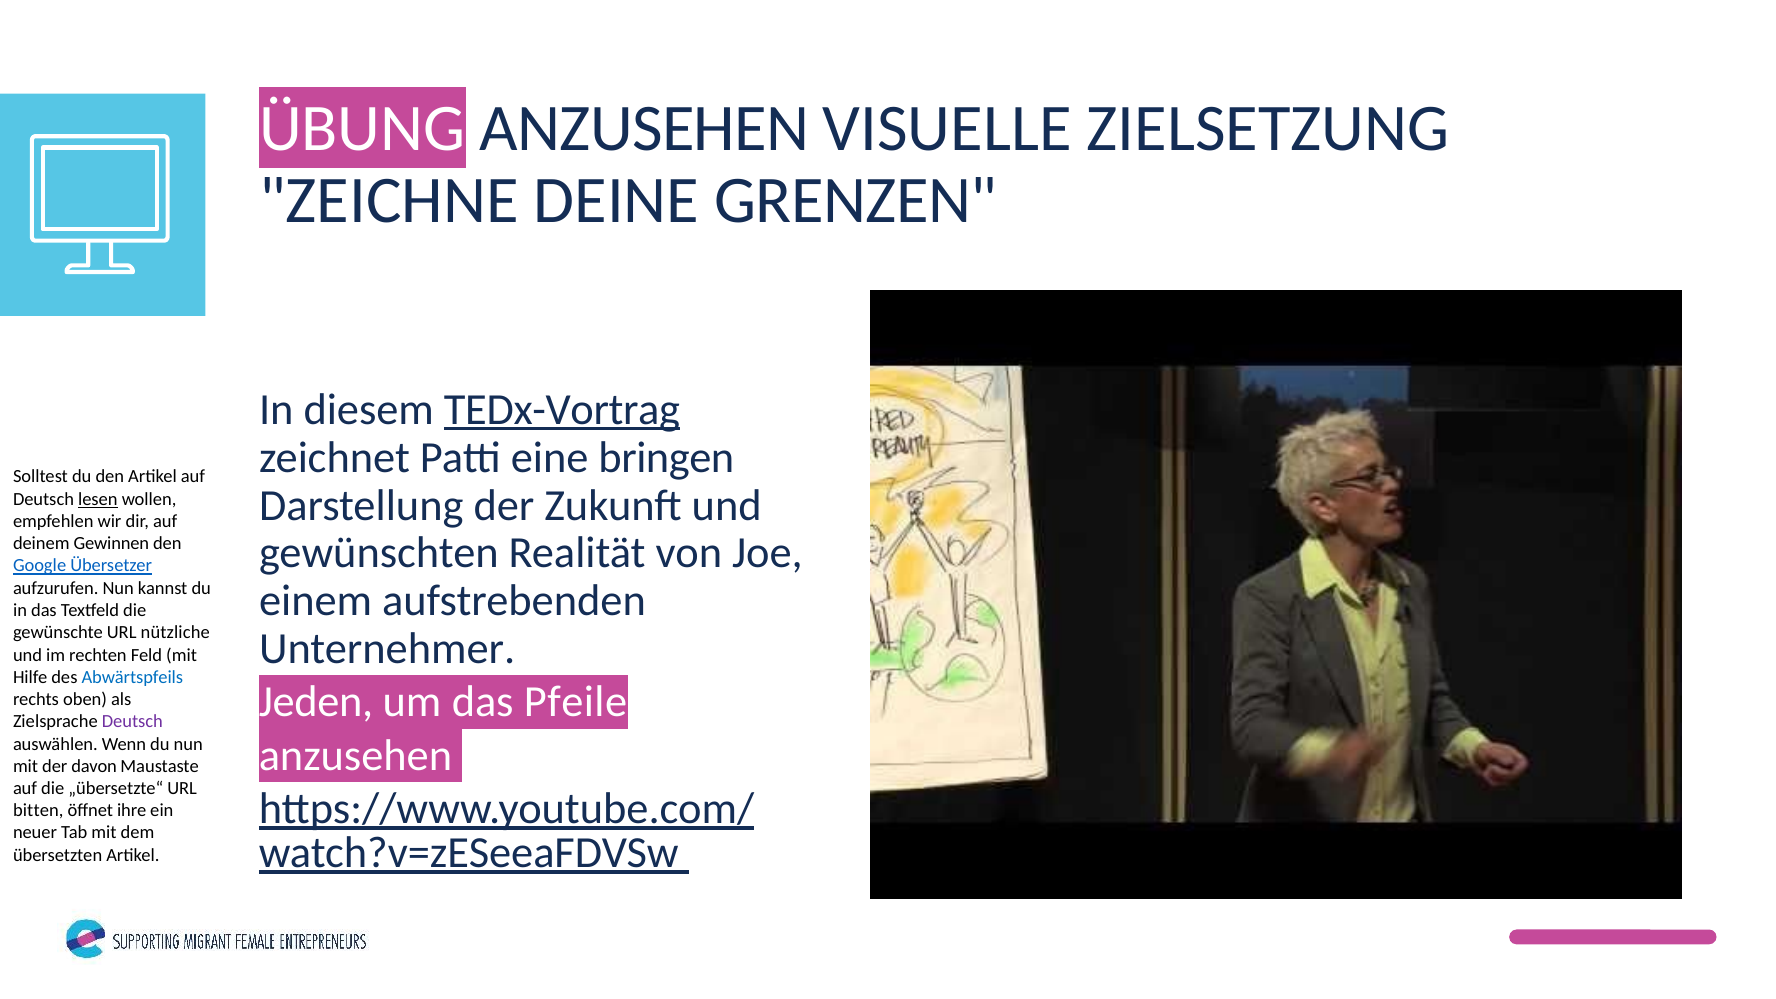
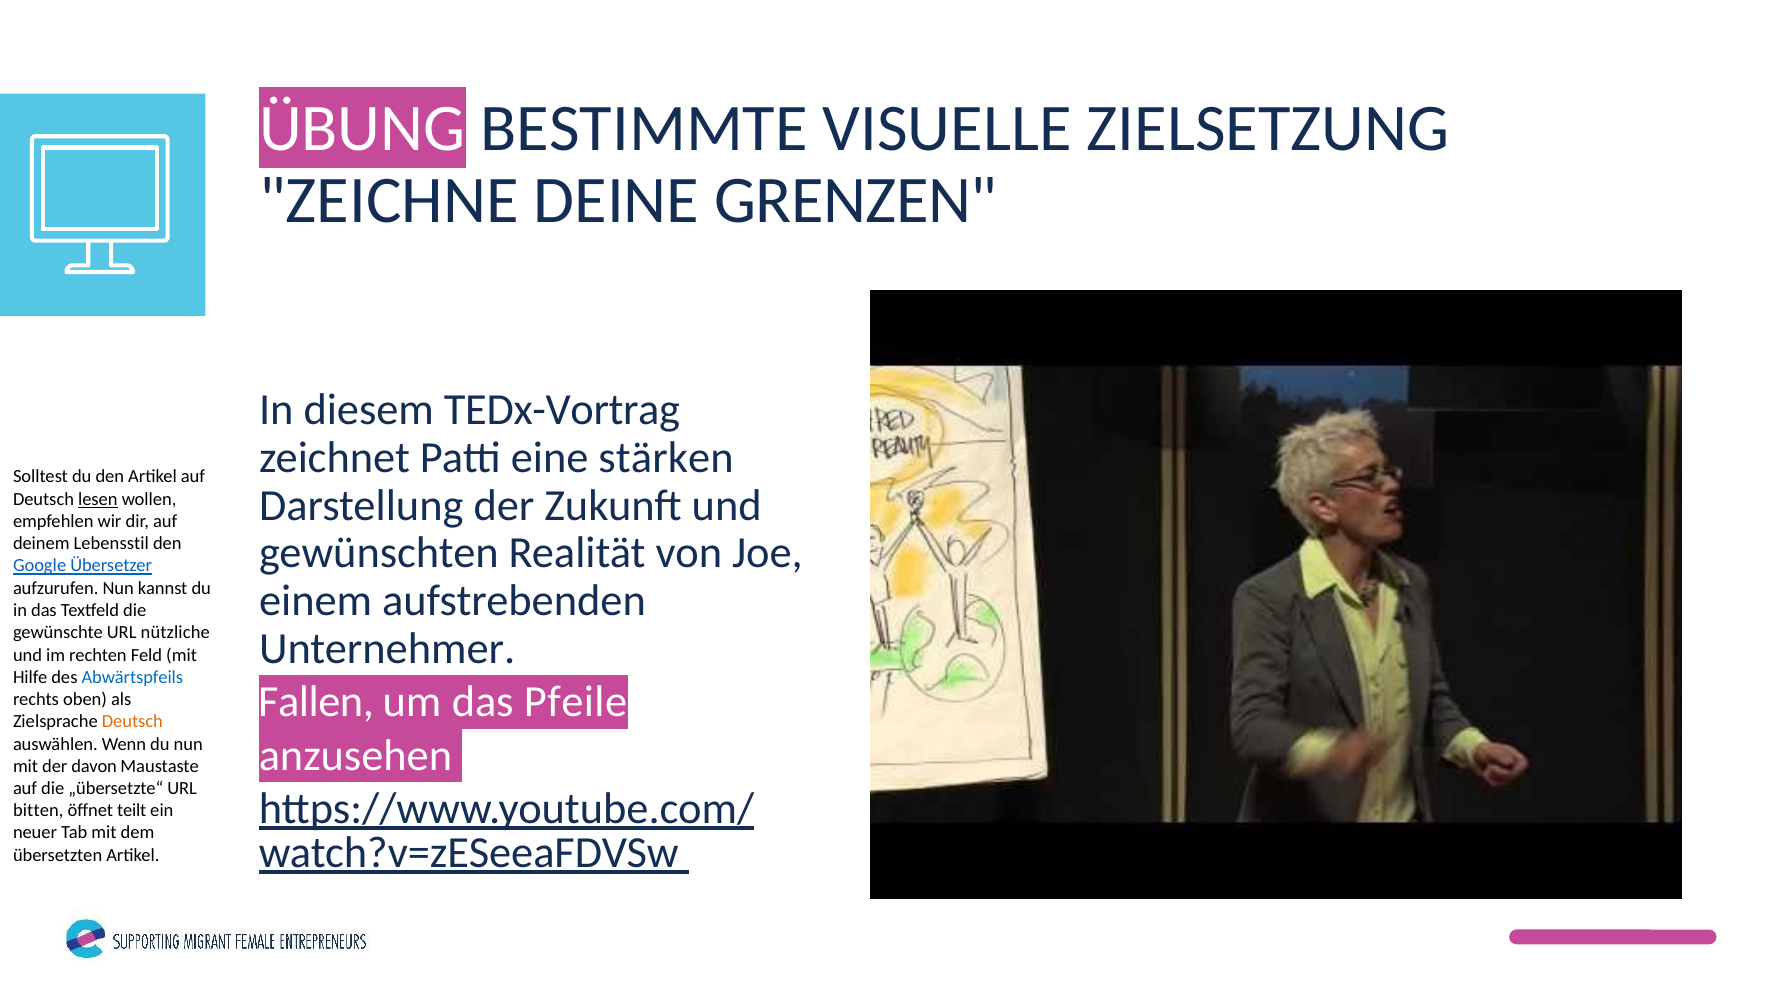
ÜBUNG ANZUSEHEN: ANZUSEHEN -> BESTIMMTE (644, 128)
TEDx-Vortrag underline: present -> none (562, 409)
bringen: bringen -> stärken (666, 457)
Gewinnen: Gewinnen -> Lebensstil (111, 544)
Jeden: Jeden -> Fallen (316, 702)
Deutsch colour: purple -> orange (132, 722)
ihre: ihre -> teilt (132, 811)
